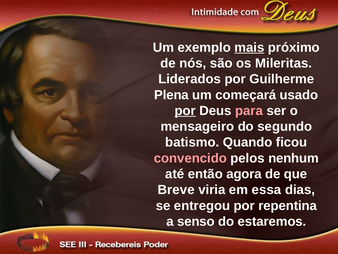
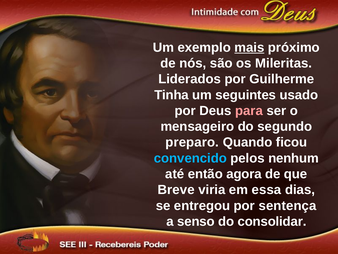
Plena: Plena -> Tinha (171, 95)
começará: começará -> seguintes (246, 95)
por underline: present -> none (185, 111)
batismo: batismo -> preparo (192, 142)
convencido colour: pink -> light blue (190, 158)
repentina: repentina -> sentença (288, 205)
estaremos: estaremos -> consolidar (272, 221)
